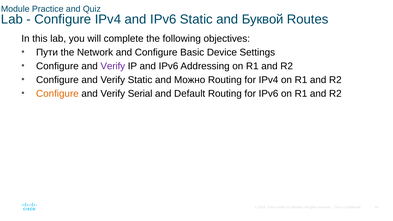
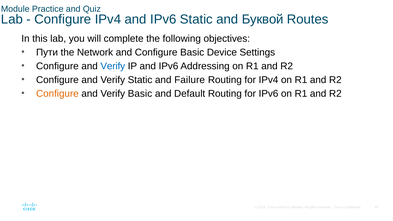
Verify colour: purple -> blue (113, 66)
Можно: Можно -> Failure (190, 80)
Verify Serial: Serial -> Basic (140, 94)
